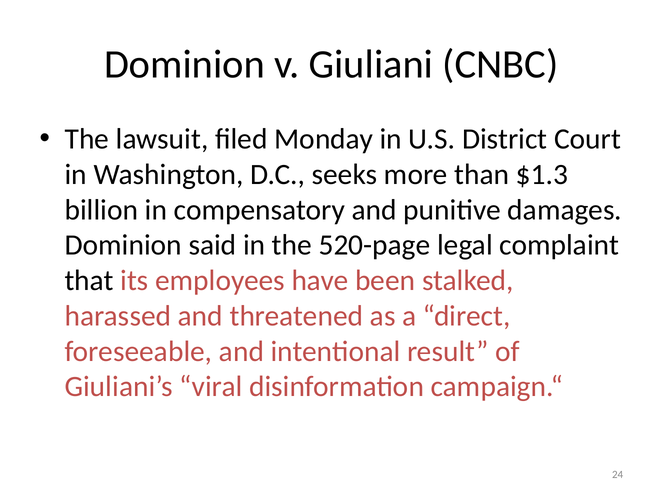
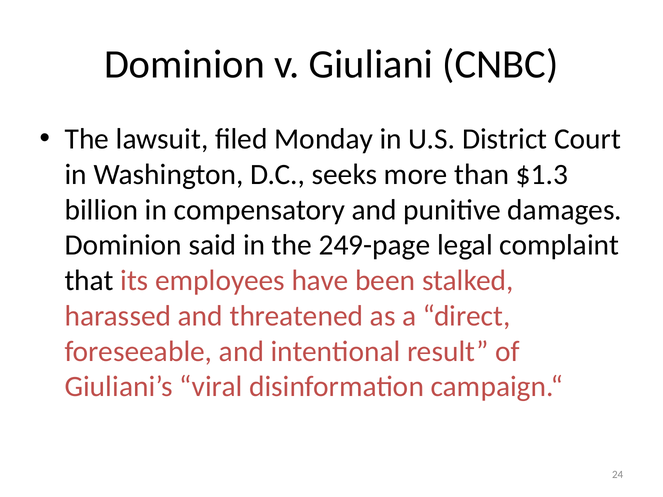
520-page: 520-page -> 249-page (375, 245)
